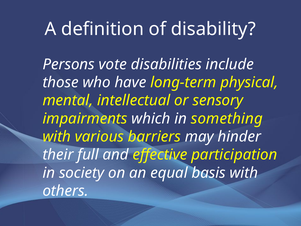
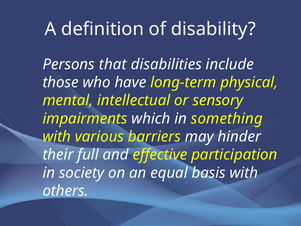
vote: vote -> that (113, 64)
